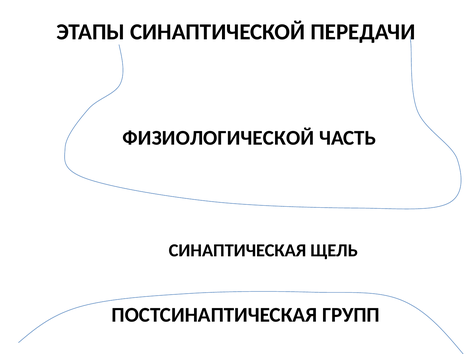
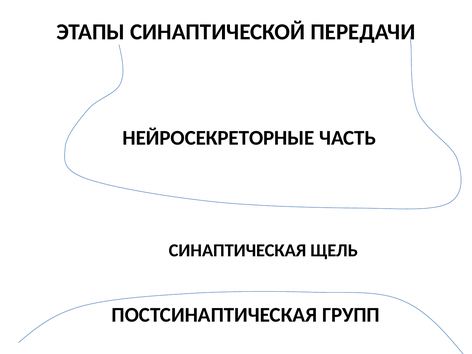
ФИЗИОЛОГИЧЕСКОЙ: ФИЗИОЛОГИЧЕСКОЙ -> НЕЙРОСЕКРЕТОРНЫЕ (218, 138)
